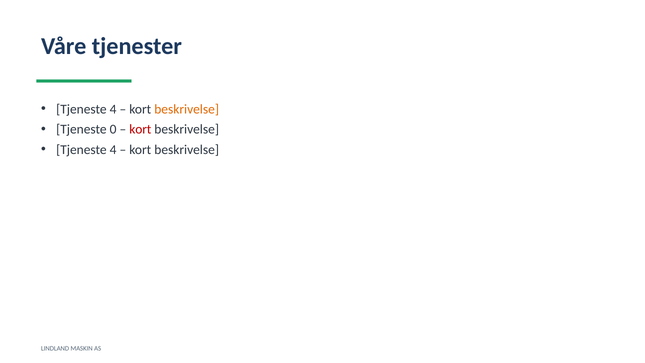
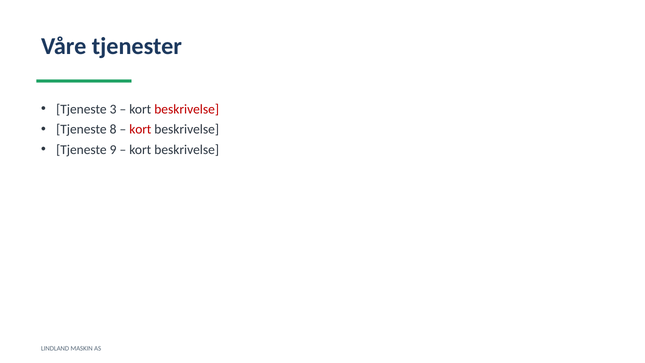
4: 4 -> 3 (113, 109)
beskrivelse colour: orange -> red (187, 109)
0: 0 -> 8 (113, 129)
4: 4 -> 9 (113, 150)
